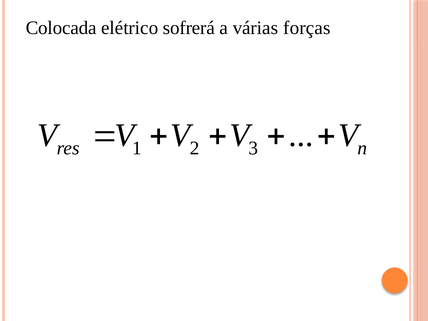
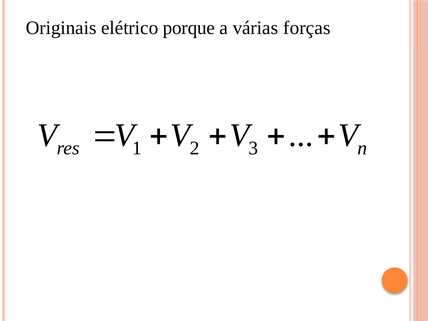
Colocada: Colocada -> Originais (61, 28)
sofrerá: sofrerá -> porque (189, 28)
